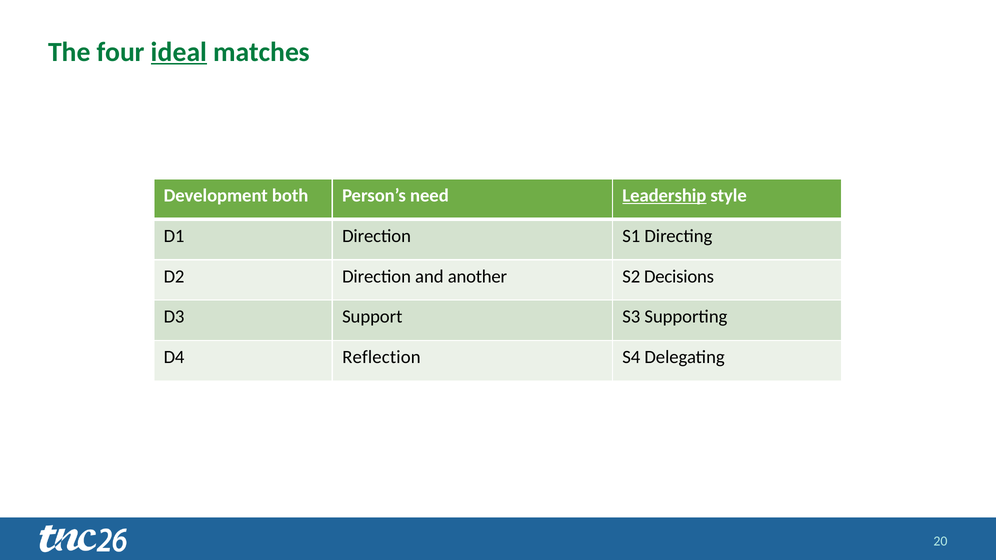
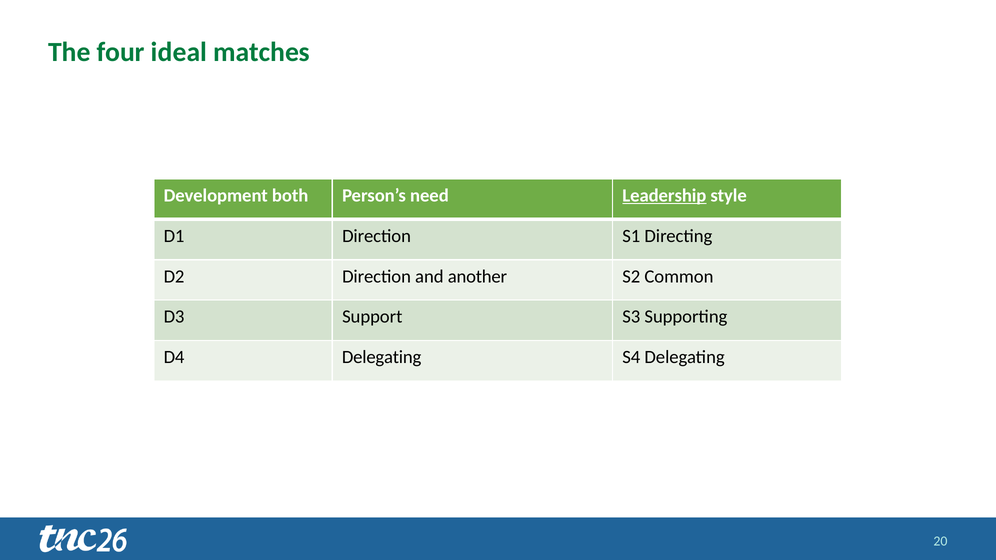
ideal underline: present -> none (179, 52)
Decisions: Decisions -> Common (679, 276)
D4 Reflection: Reflection -> Delegating (382, 357)
